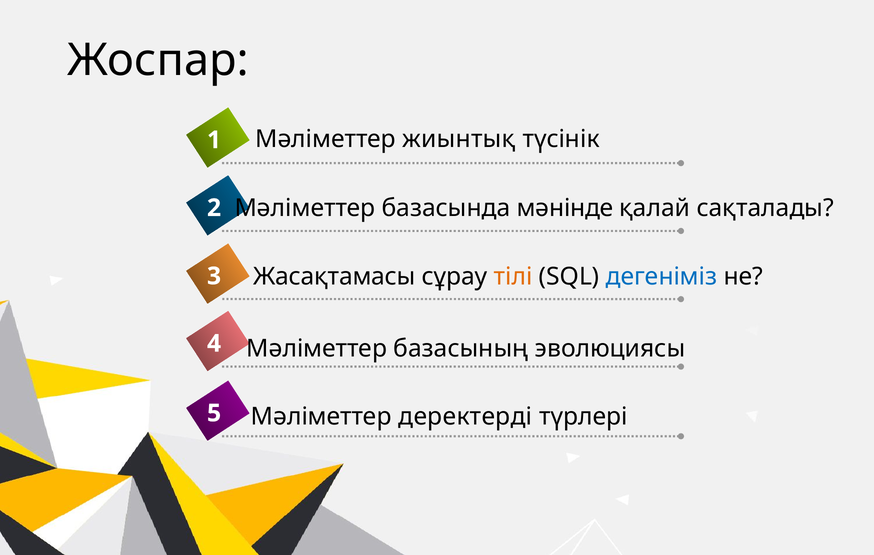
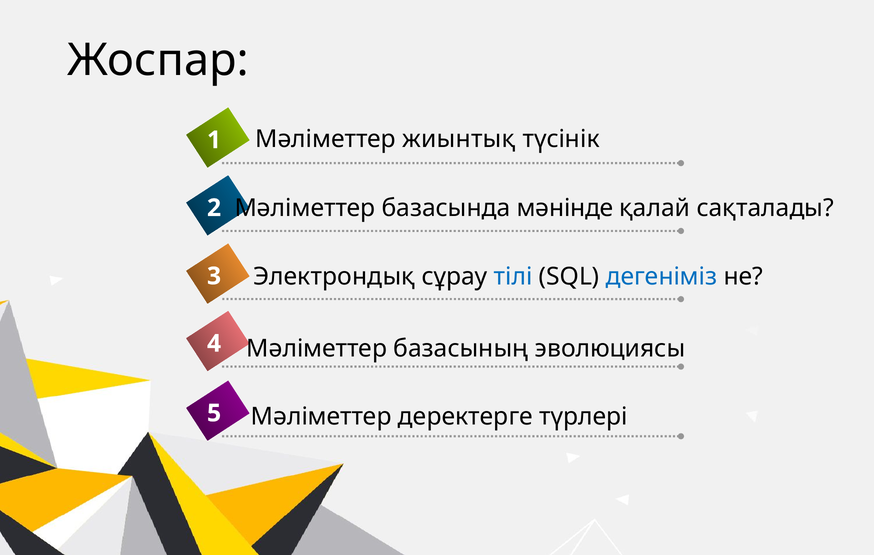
Жасақтамасы: Жасақтамасы -> Электрондық (334, 277)
тілі colour: orange -> blue (513, 277)
деректерді: деректерді -> деректерге (465, 417)
